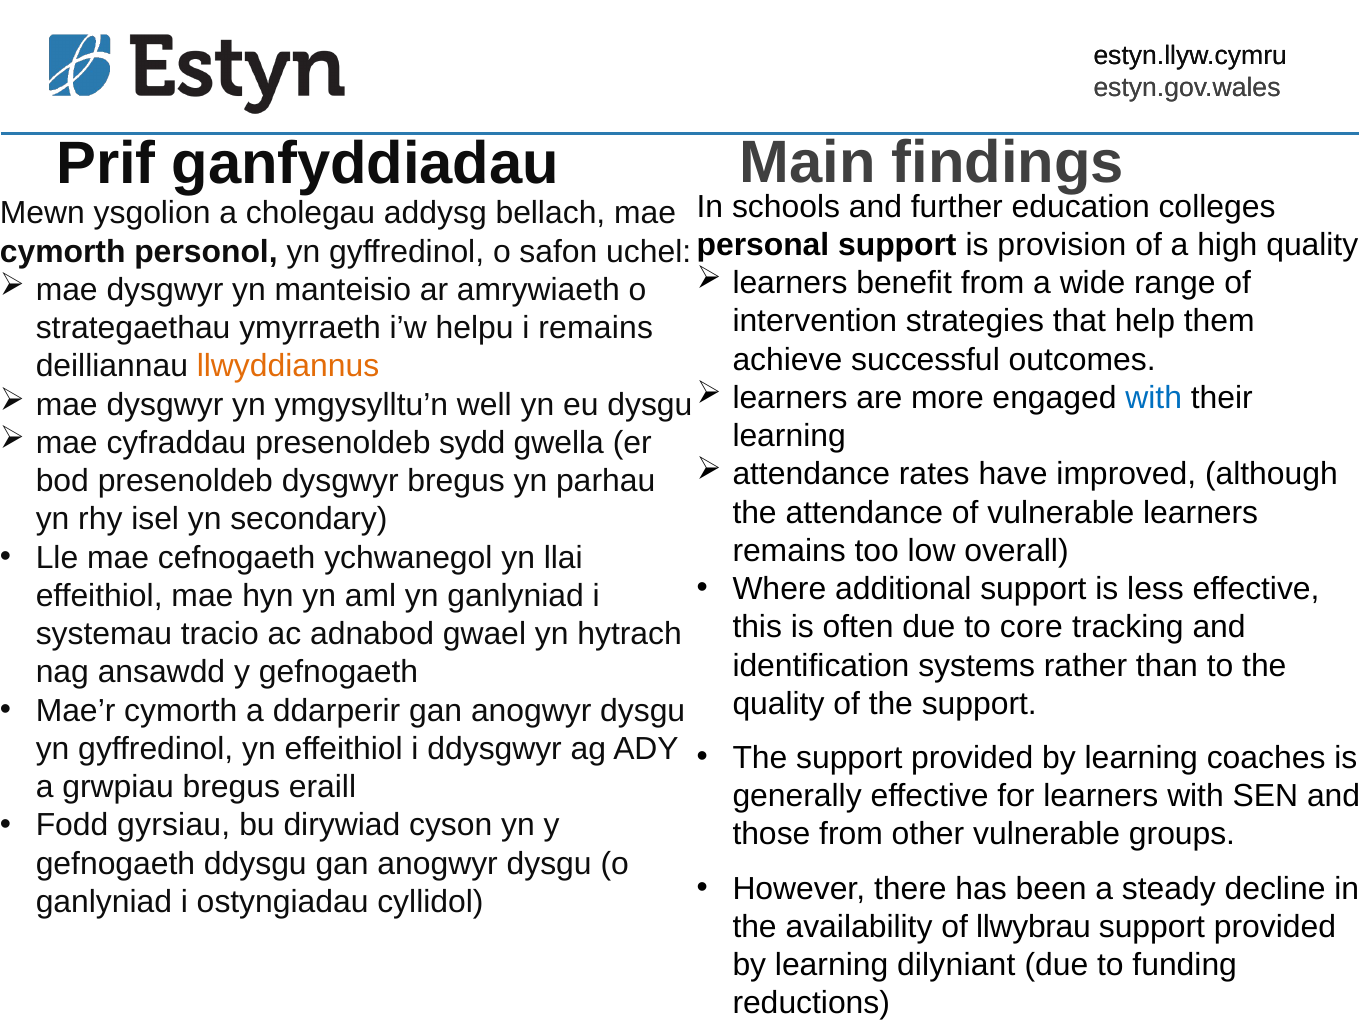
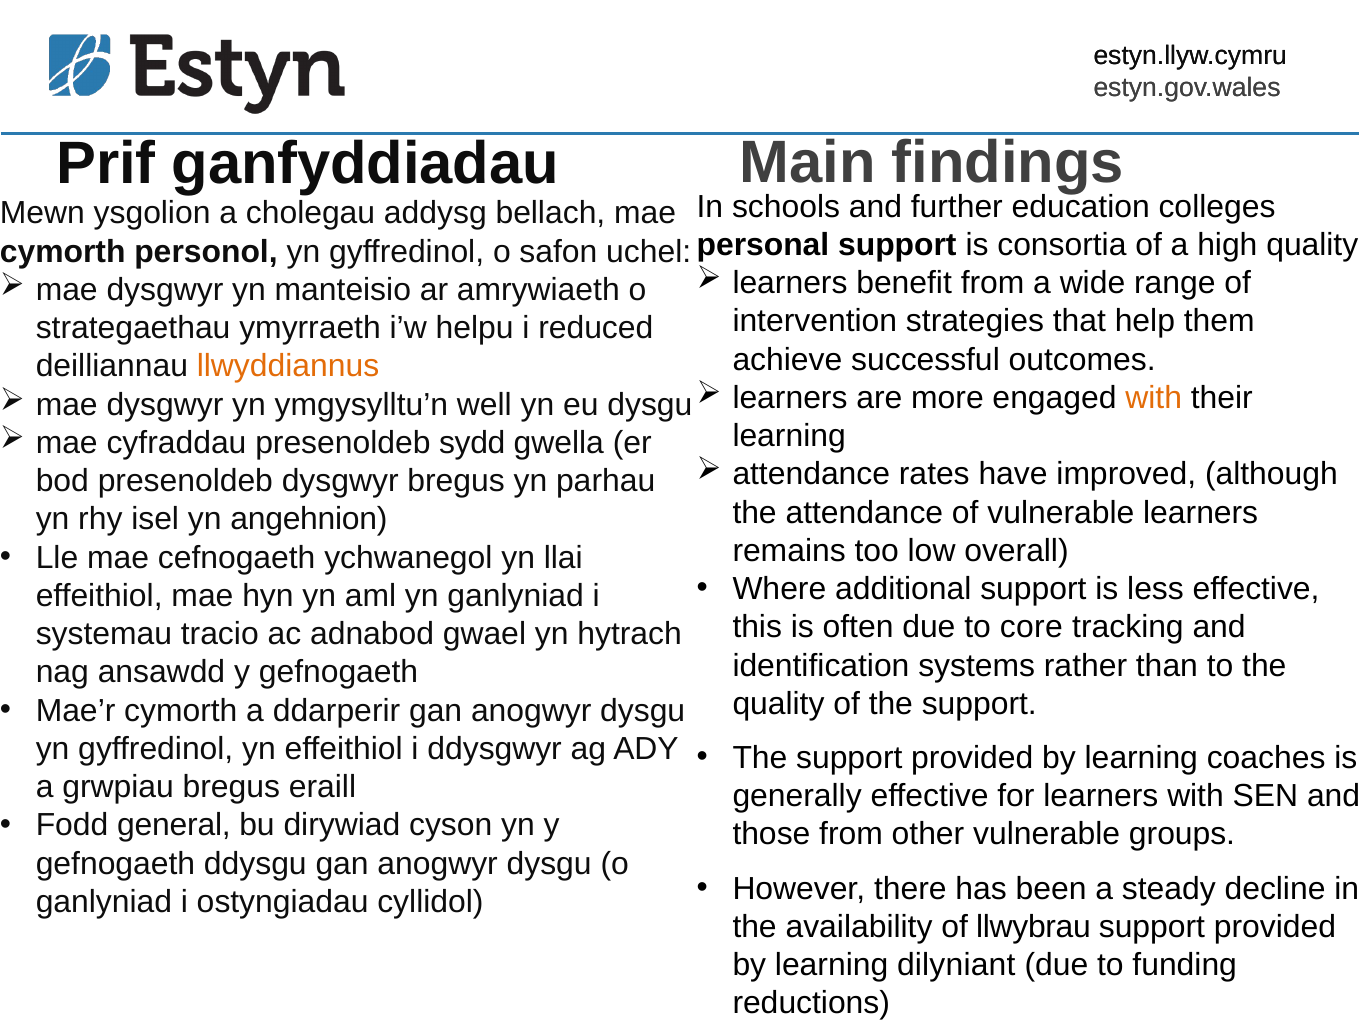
provision: provision -> consortia (1062, 245)
i remains: remains -> reduced (596, 328)
with colour: blue -> orange (1154, 397)
secondary: secondary -> angehnion (309, 519)
gyrsiau: gyrsiau -> general (174, 825)
